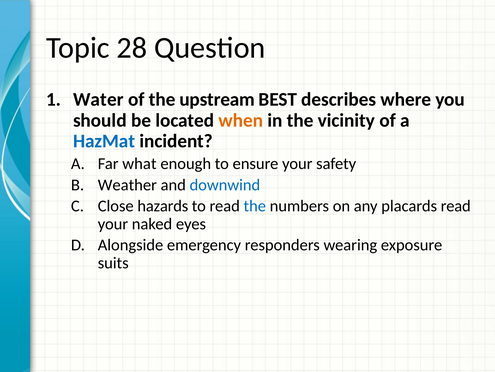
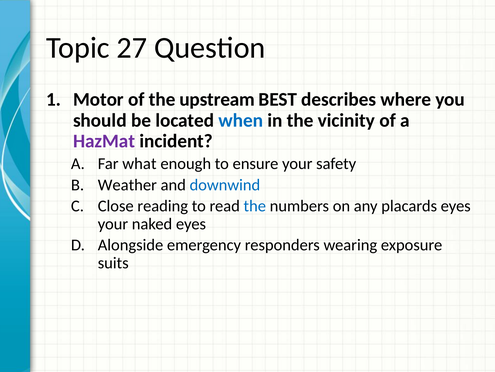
28: 28 -> 27 (132, 48)
Water: Water -> Motor (98, 99)
when colour: orange -> blue (241, 120)
HazMat colour: blue -> purple (104, 141)
hazards: hazards -> reading (163, 206)
placards read: read -> eyes (456, 206)
